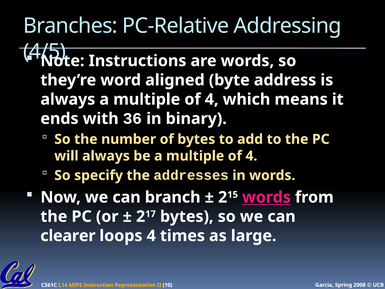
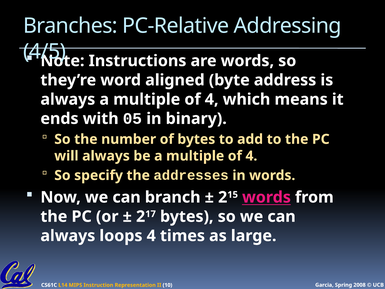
36: 36 -> 05 (132, 119)
clearer: clearer -> always (68, 236)
